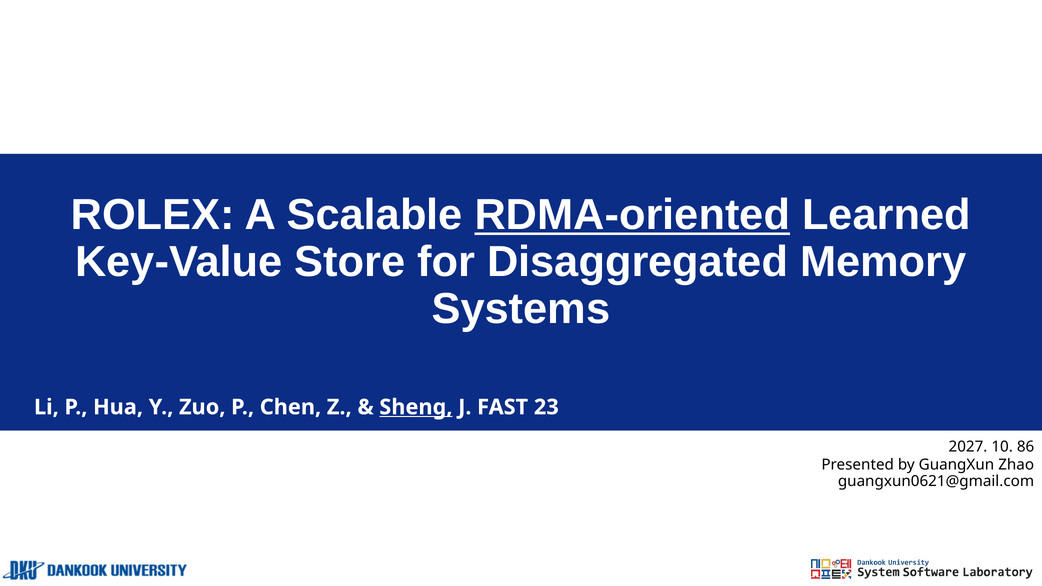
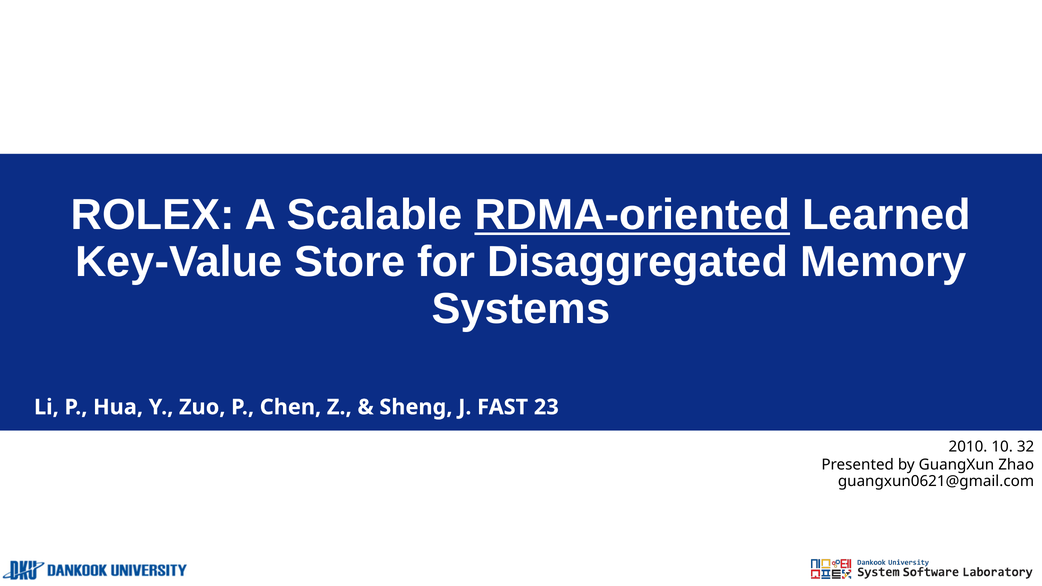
Sheng underline: present -> none (416, 407)
2027: 2027 -> 2010 (968, 447)
86: 86 -> 32 (1026, 447)
